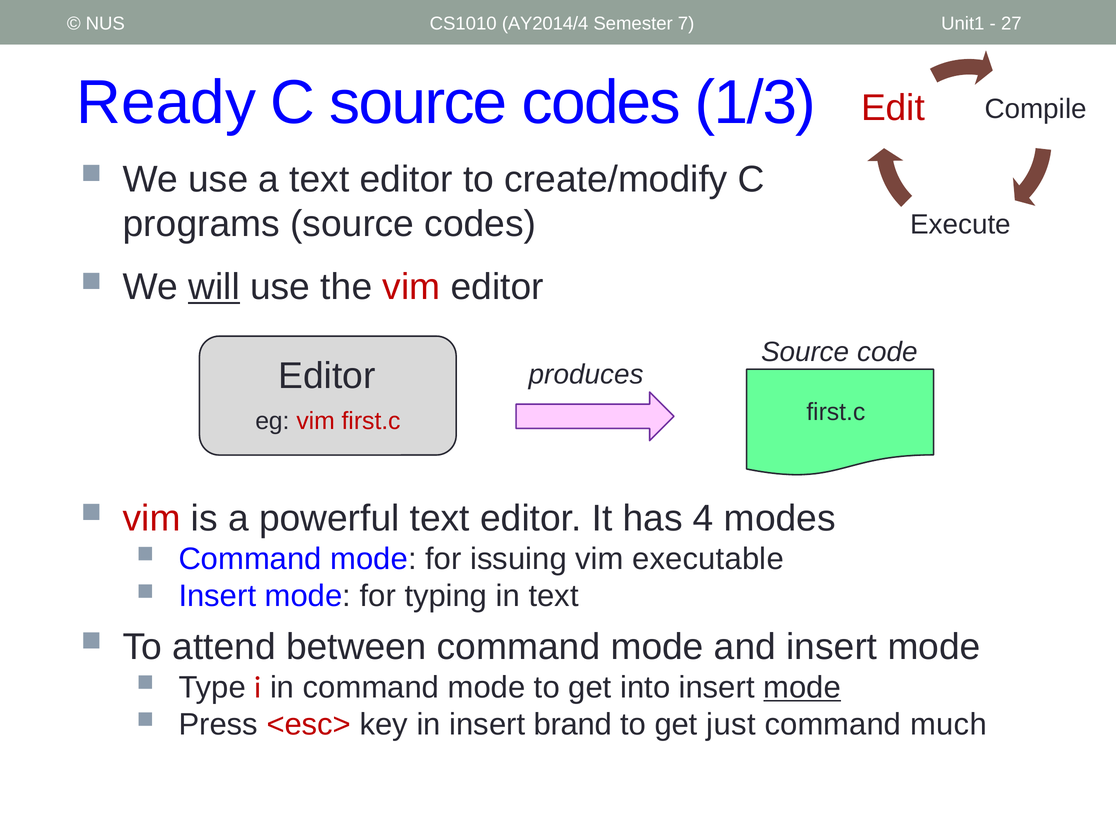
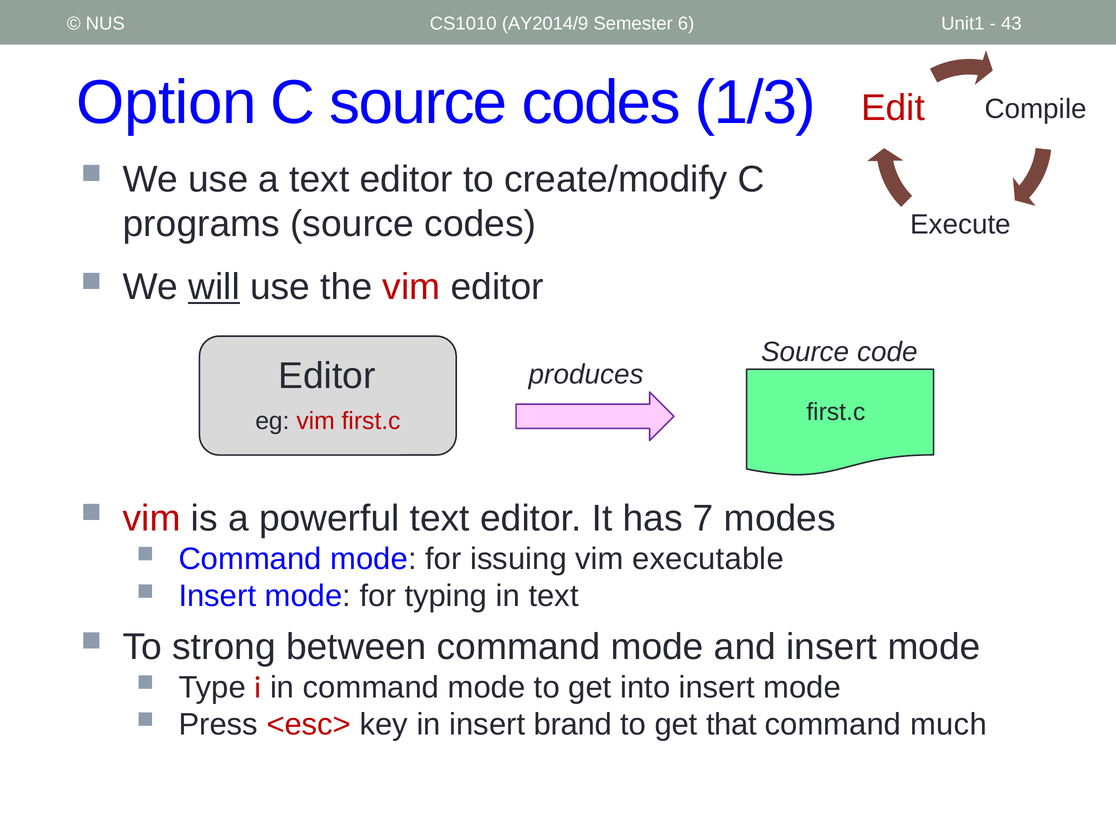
AY2014/4: AY2014/4 -> AY2014/9 (545, 24)
7: 7 -> 6 (686, 24)
27: 27 -> 43 (1011, 24)
Ready: Ready -> Option (166, 103)
4: 4 -> 7 (703, 519)
attend: attend -> strong (224, 647)
mode underline: present -> none (802, 687)
just: just -> that (731, 725)
